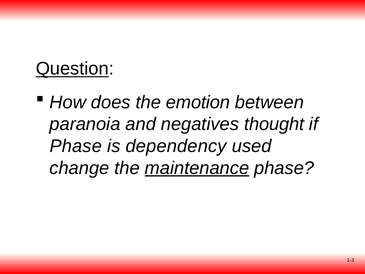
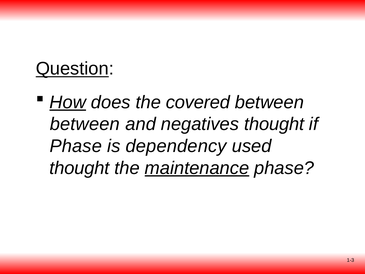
How underline: none -> present (68, 102)
emotion: emotion -> covered (198, 102)
paranoia: paranoia -> between (85, 124)
change: change -> thought (79, 168)
